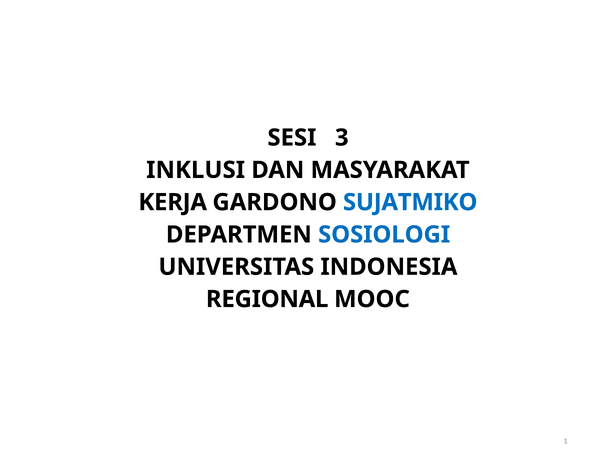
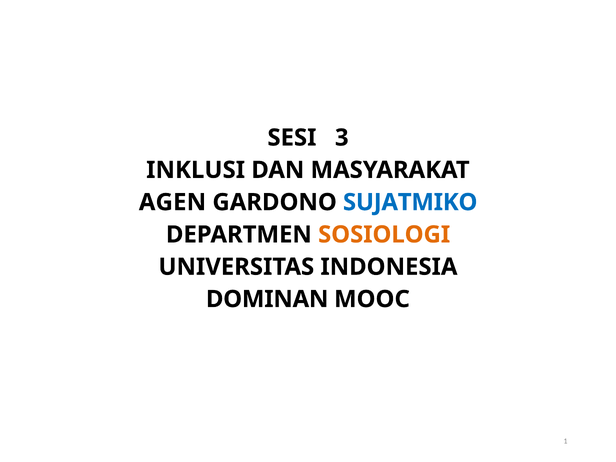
KERJA: KERJA -> AGEN (172, 202)
SOSIOLOGI colour: blue -> orange (384, 235)
REGIONAL: REGIONAL -> DOMINAN (267, 299)
